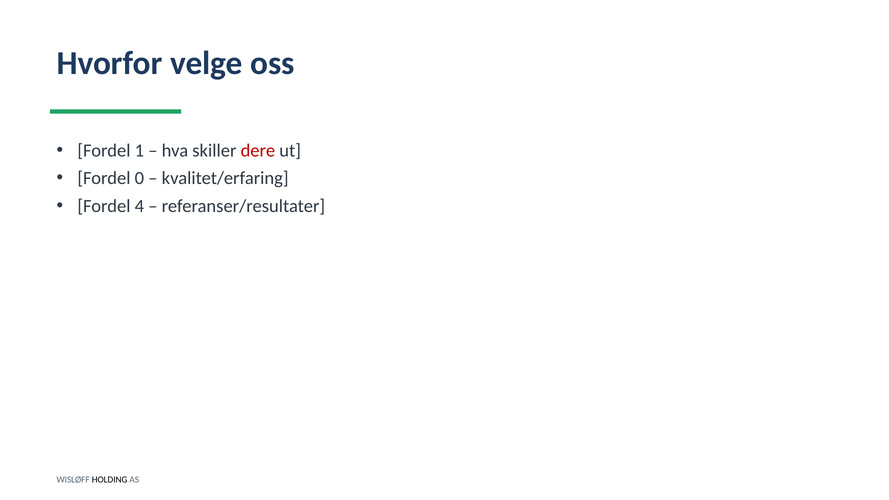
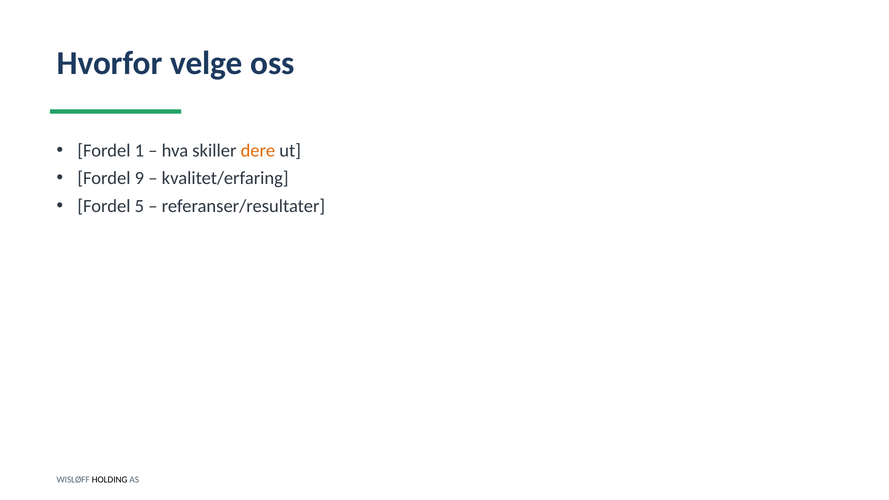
dere colour: red -> orange (258, 151)
0: 0 -> 9 (139, 178)
4: 4 -> 5 (139, 206)
